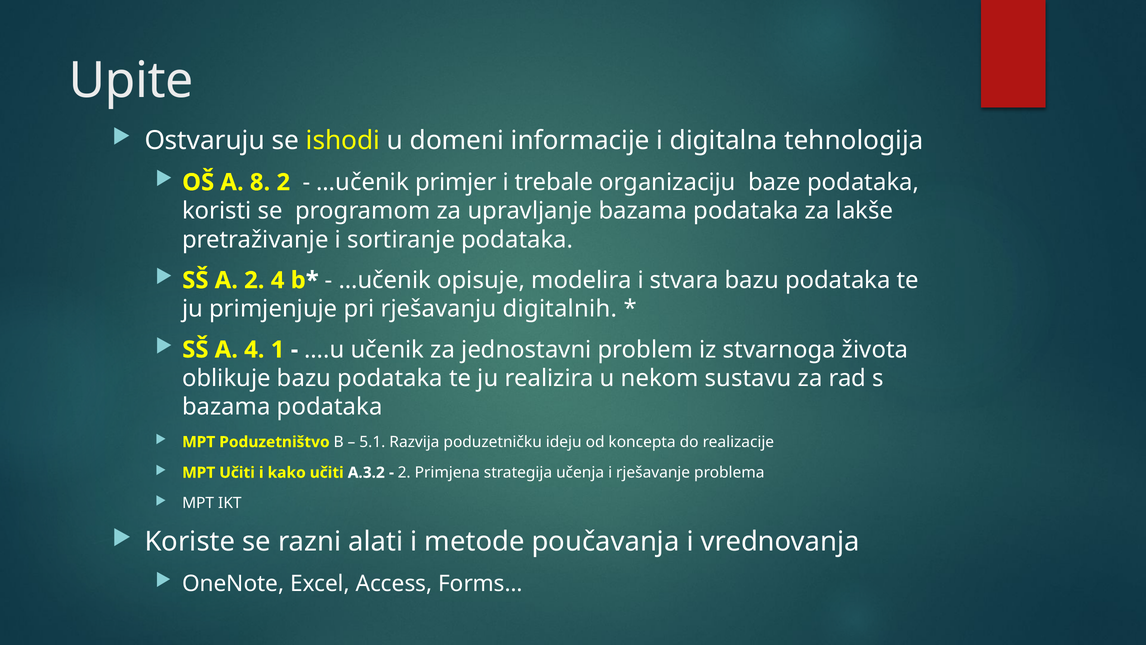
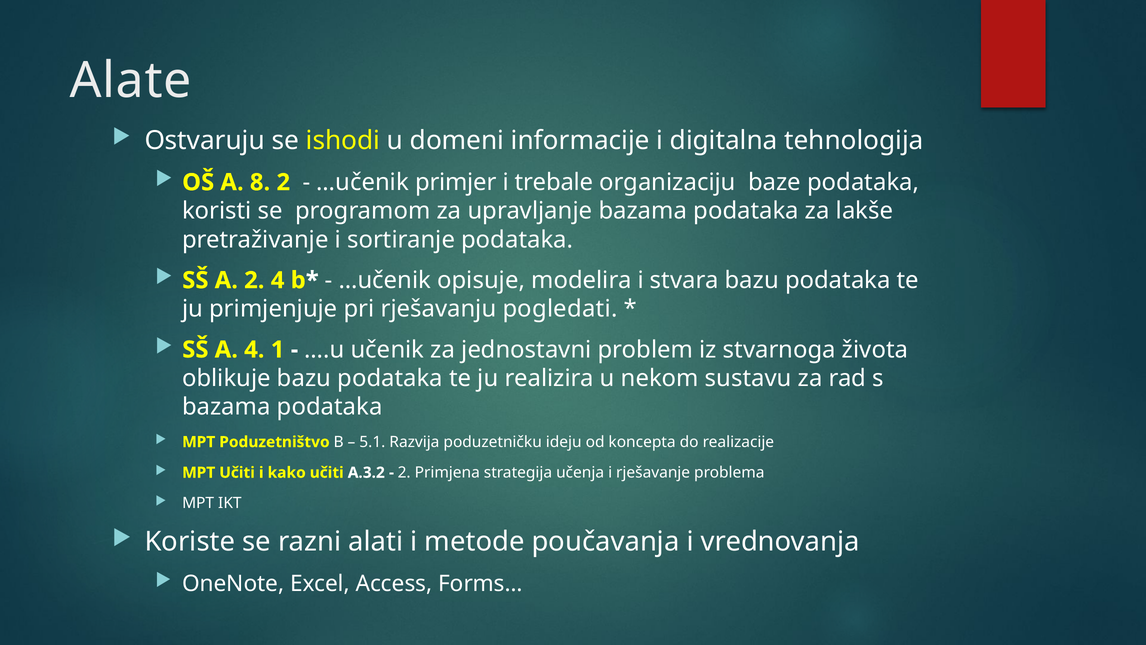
Upite: Upite -> Alate (131, 80)
digitalnih: digitalnih -> pogledati (560, 309)
